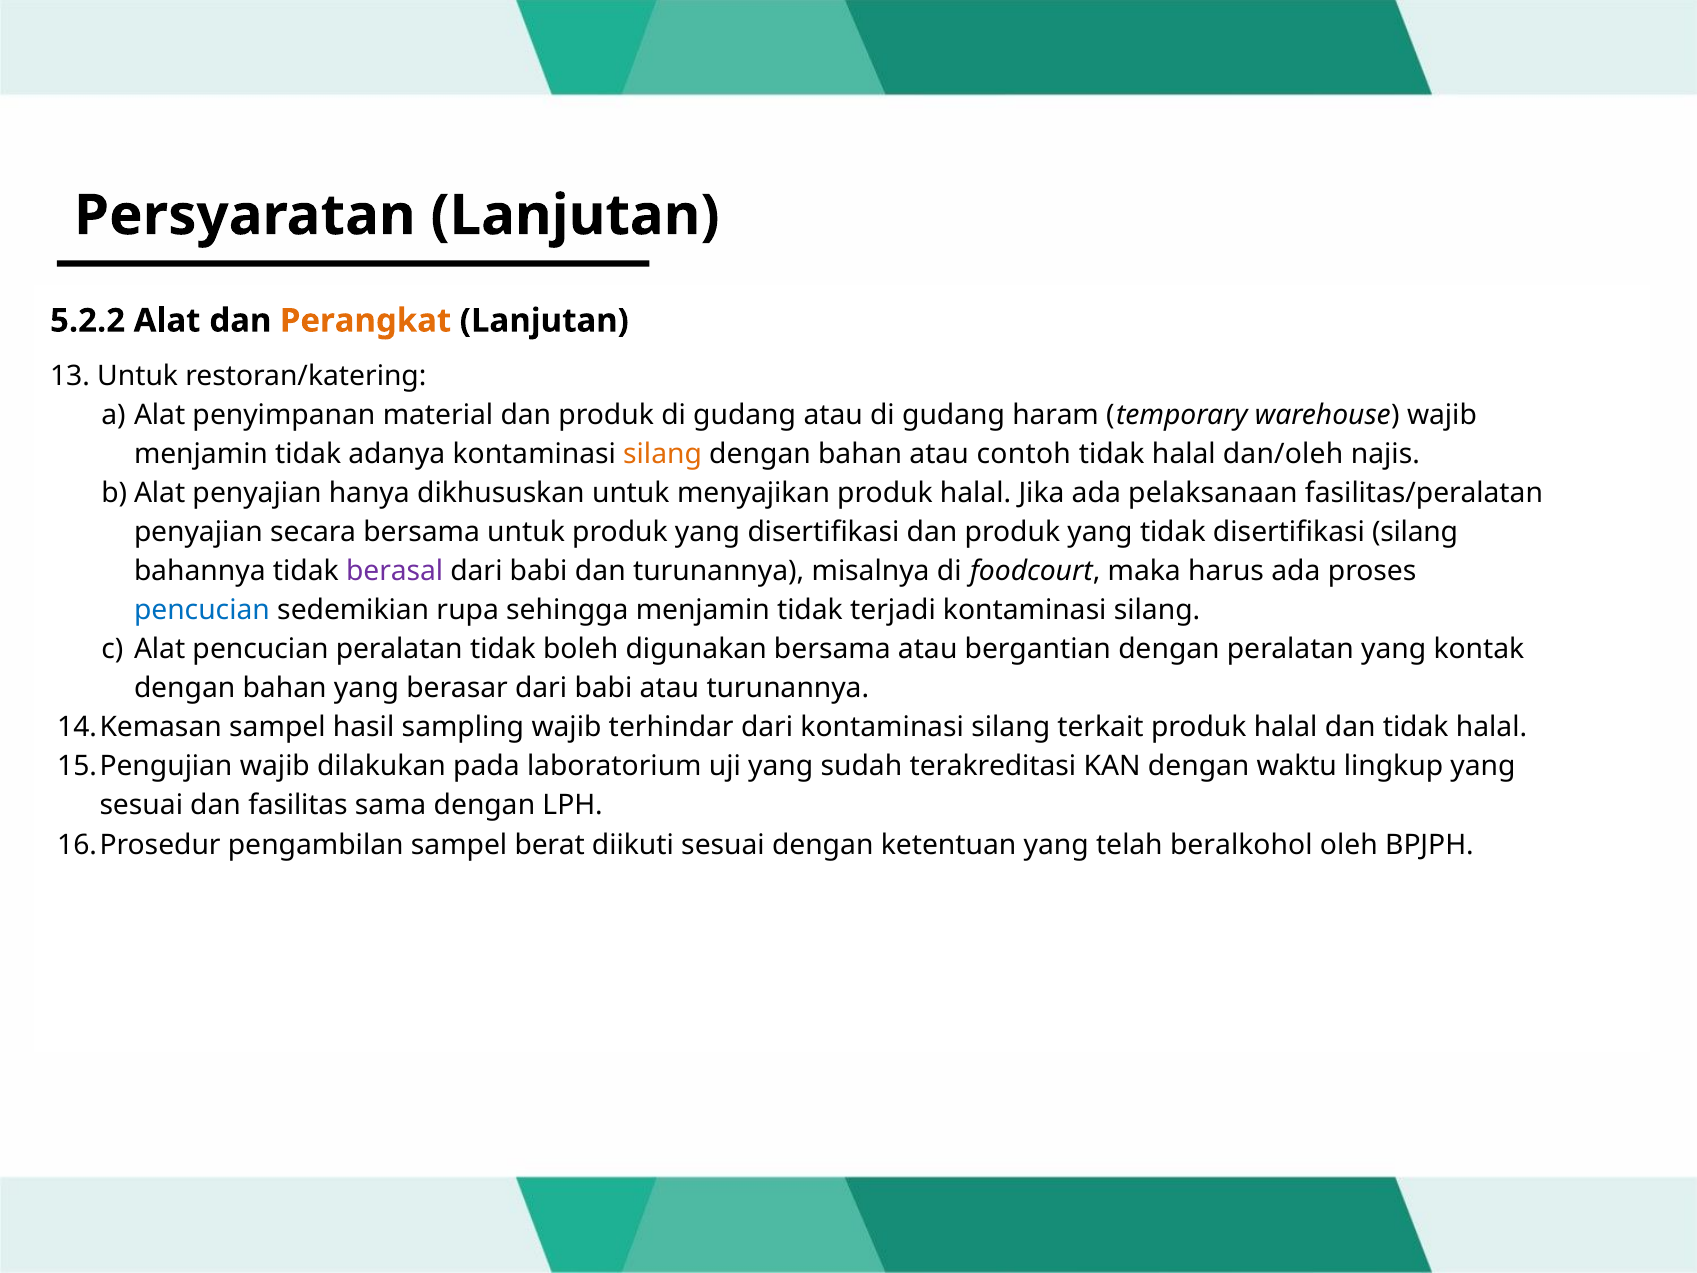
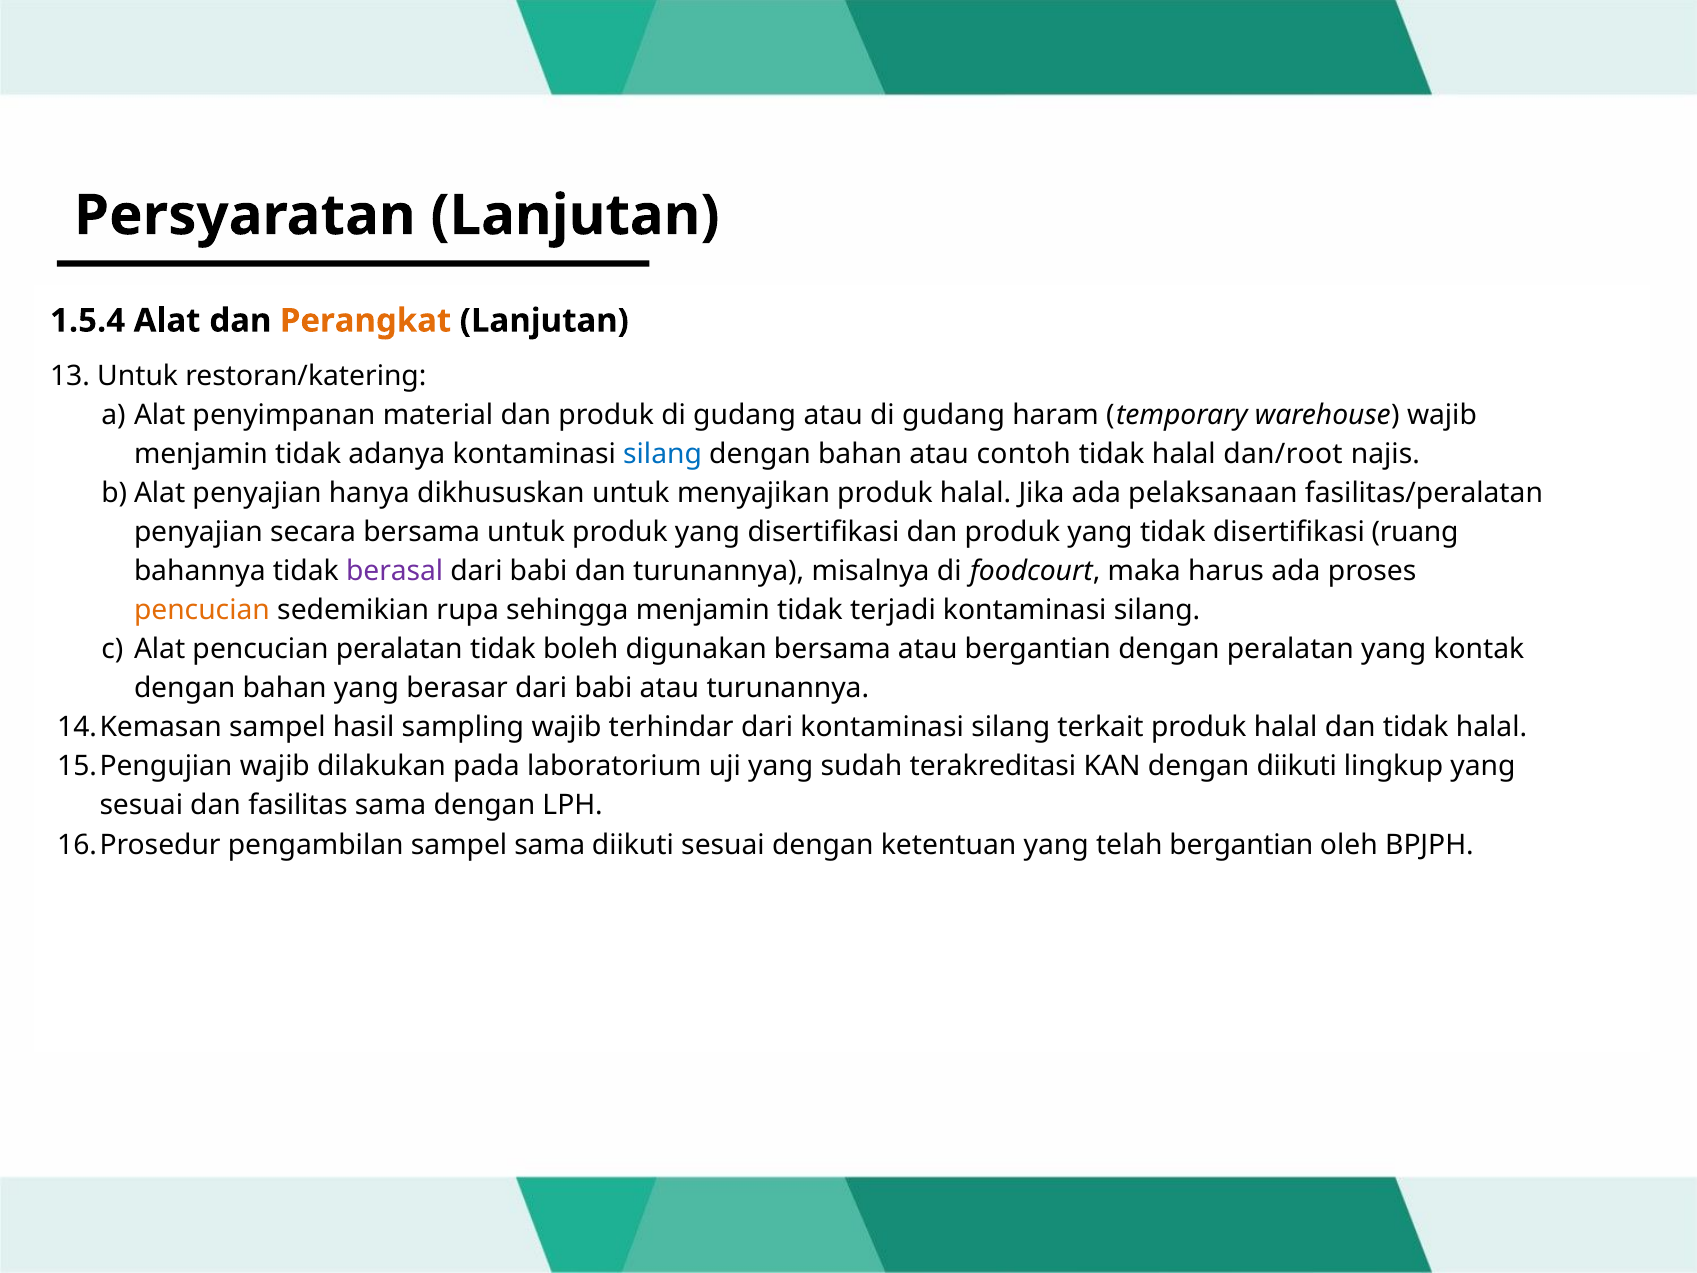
5.2.2: 5.2.2 -> 1.5.4 (88, 321)
silang colour: orange -> blue (663, 454)
dan/oleh: dan/oleh -> dan/root (1283, 454)
disertifikasi silang: silang -> ruang (1415, 532)
pencucian colour: blue -> orange (202, 610)
dengan waktu: waktu -> diikuti (1297, 766)
sampel berat: berat -> sama (550, 845)
telah beralkohol: beralkohol -> bergantian (1241, 845)
